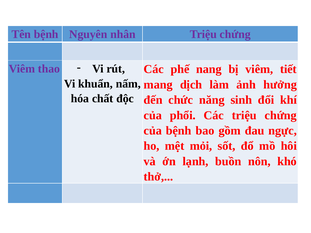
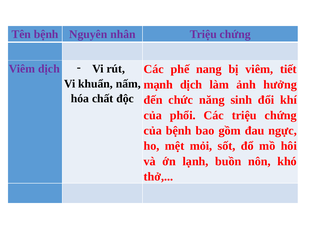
Viêm thao: thao -> dịch (49, 69)
mang: mang -> mạnh (158, 85)
